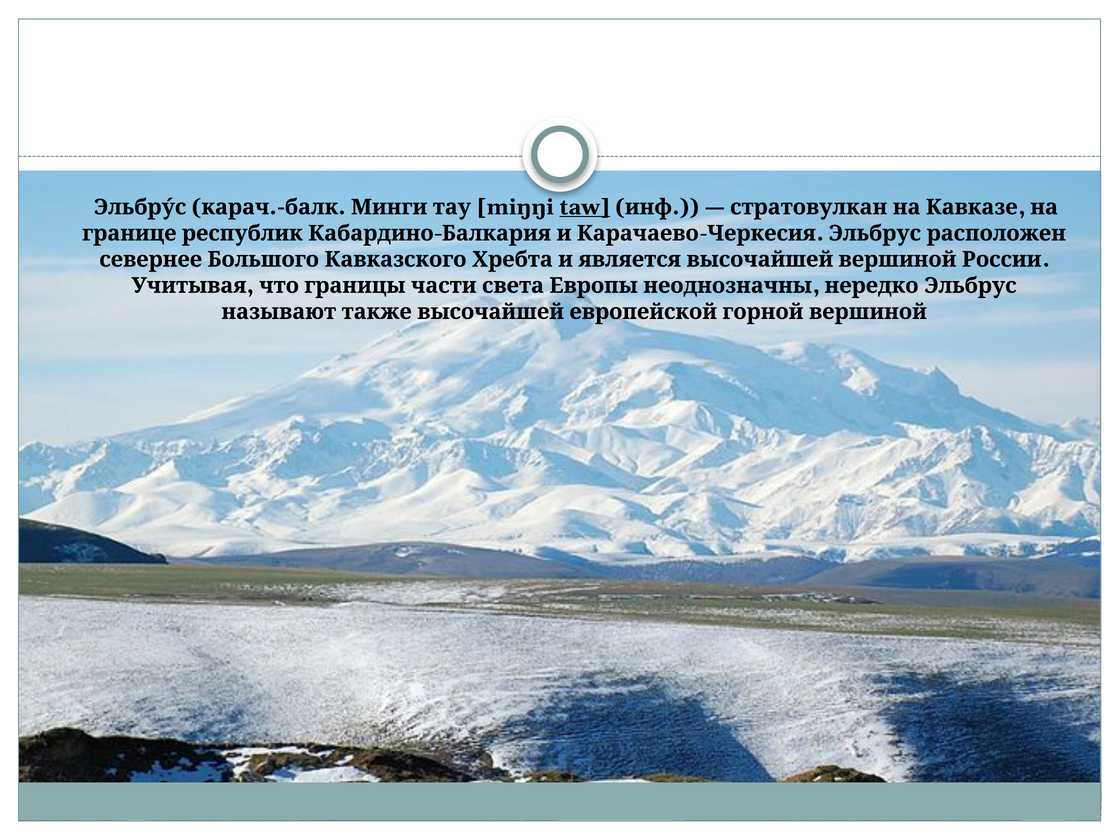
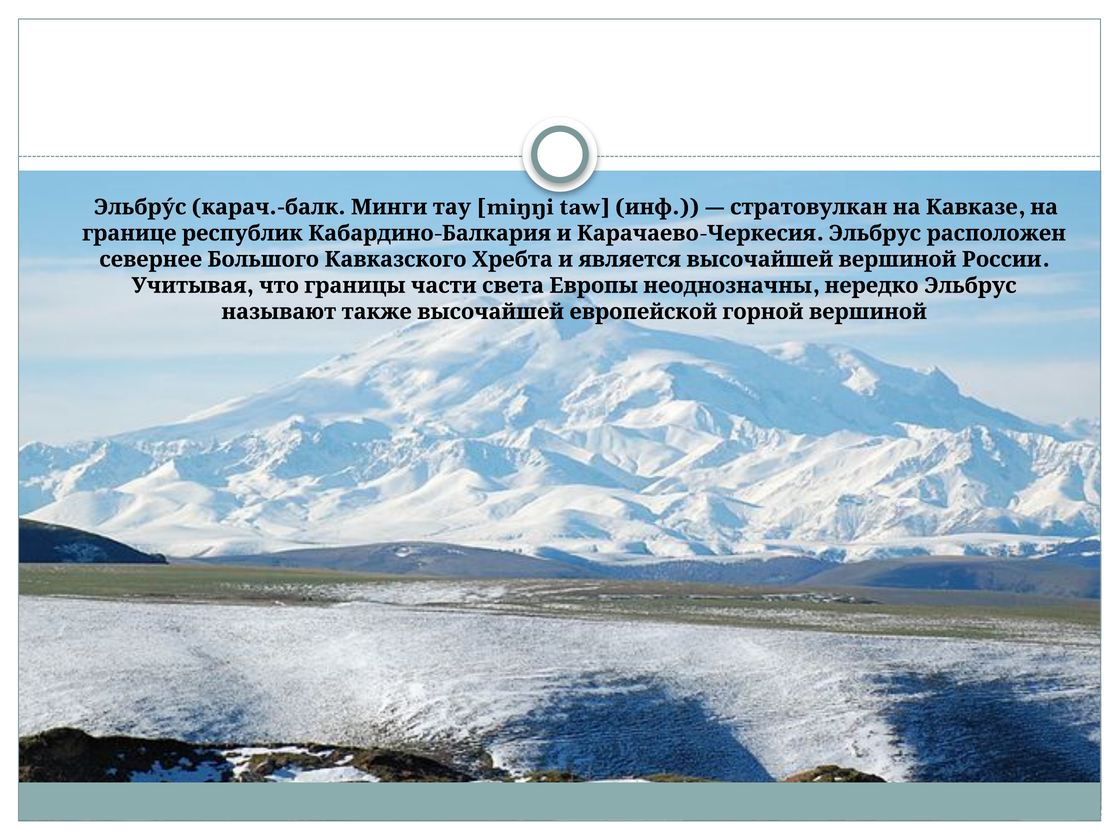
taw underline: present -> none (585, 207)
